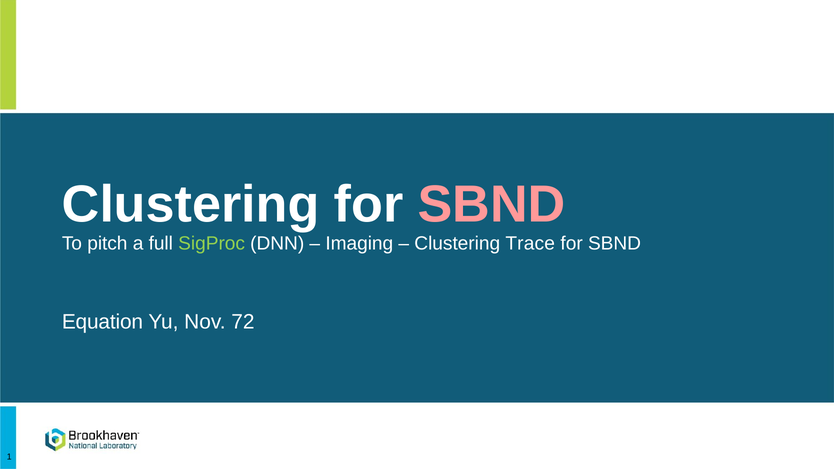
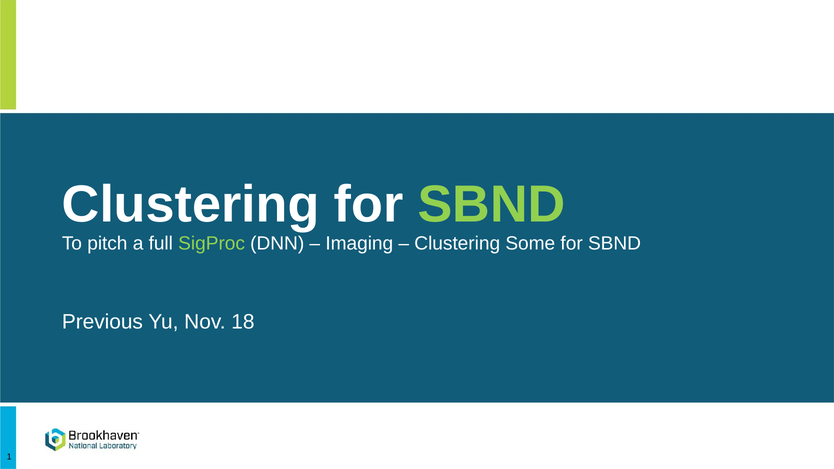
SBND colour: pink -> light green (492, 205)
Trace: Trace -> Some (530, 243)
Equation: Equation -> Previous (102, 322)
72: 72 -> 18 (243, 322)
